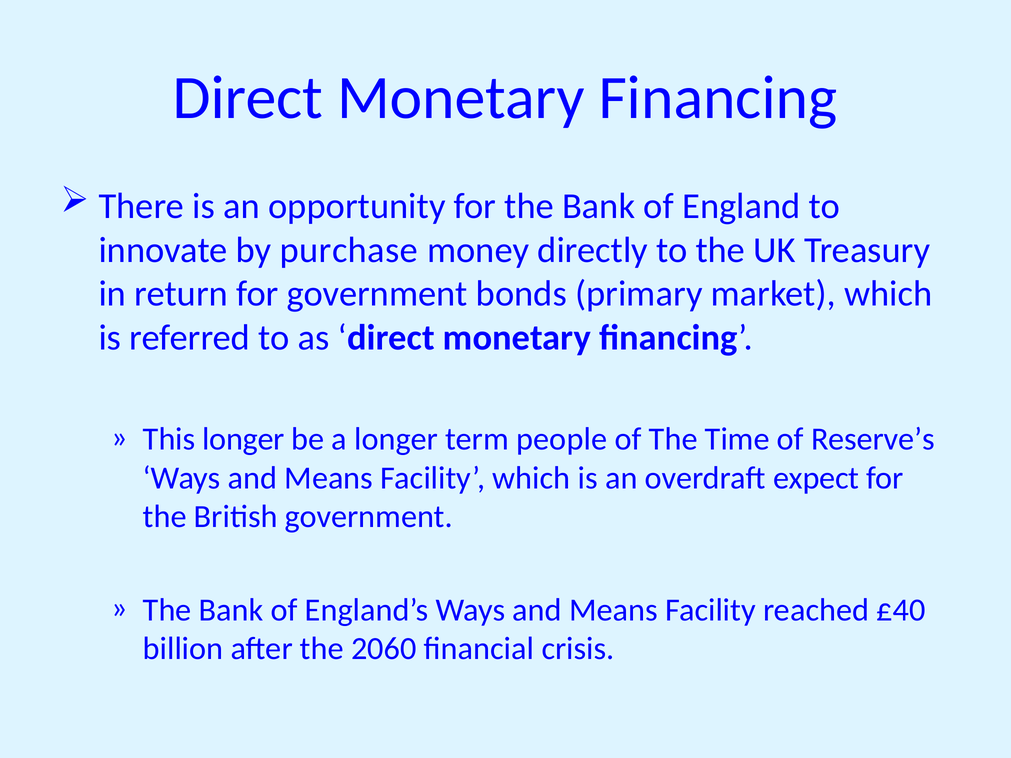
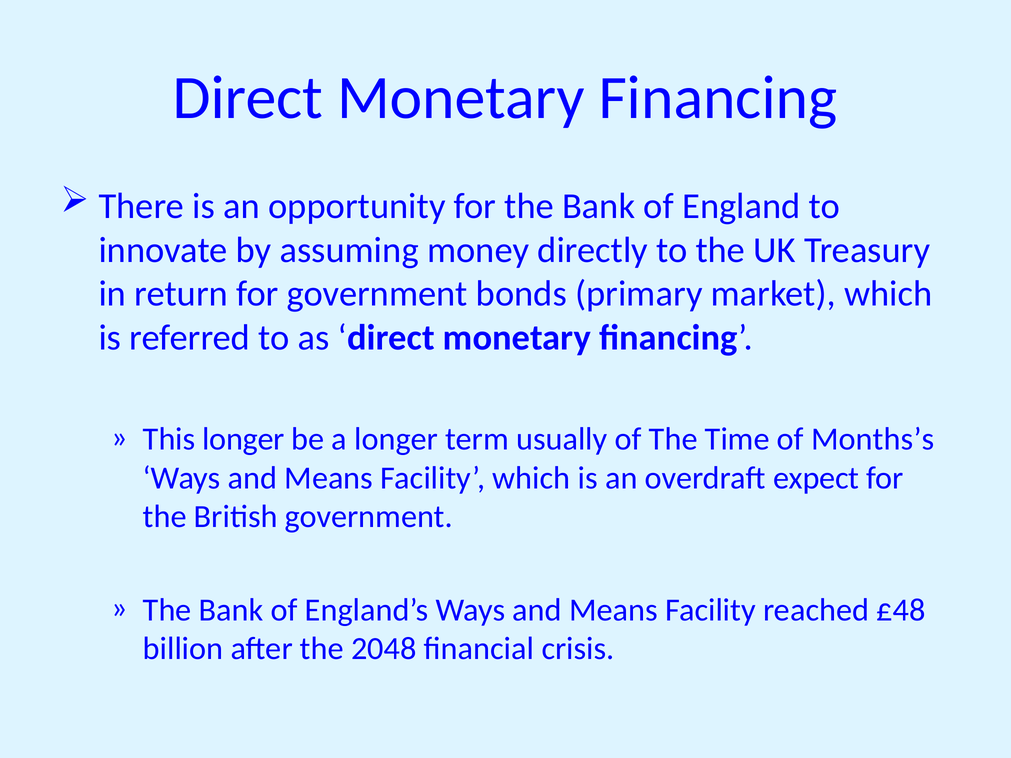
purchase: purchase -> assuming (349, 250)
people: people -> usually (562, 439)
Reserve’s: Reserve’s -> Months’s (873, 439)
£40: £40 -> £48 (901, 610)
2060: 2060 -> 2048 (384, 649)
